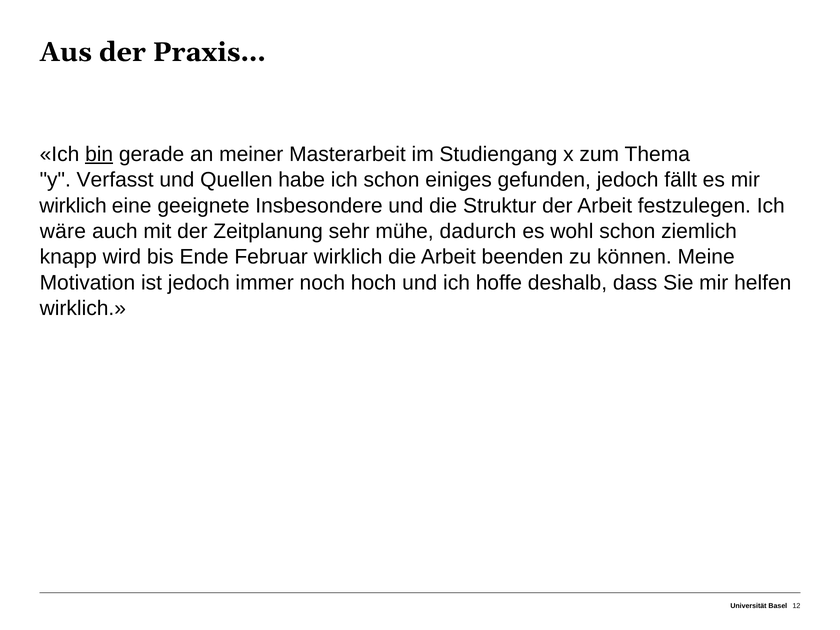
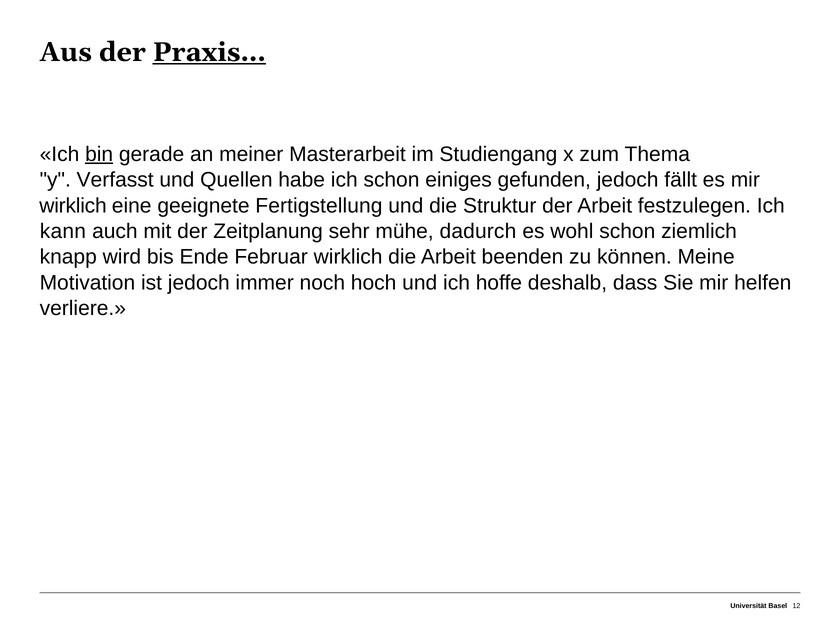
Praxis… underline: none -> present (209, 52)
Insbesondere: Insbesondere -> Fertigstellung (319, 206)
wäre: wäre -> kann (63, 231)
wirklich: wirklich -> verliere (83, 308)
